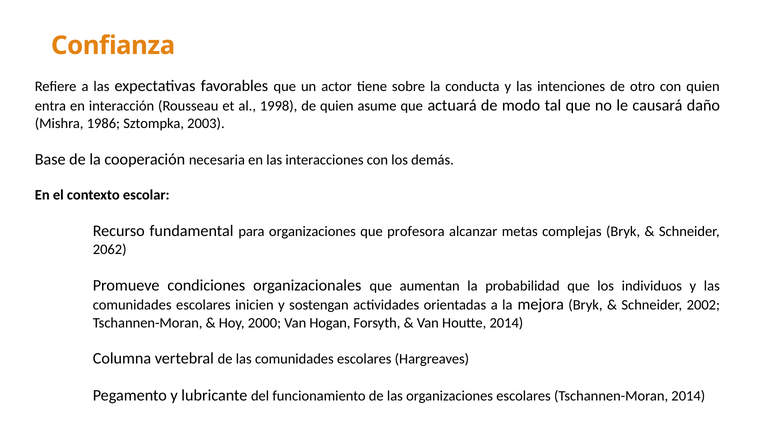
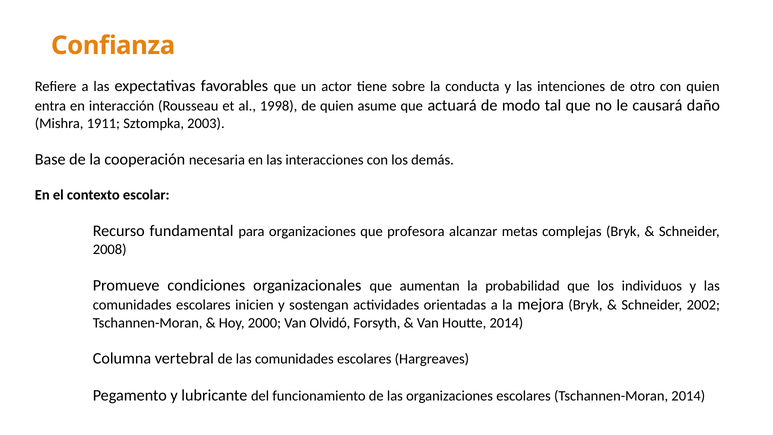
1986: 1986 -> 1911 (103, 124)
2062: 2062 -> 2008 (110, 249)
Hogan: Hogan -> Olvidó (330, 323)
